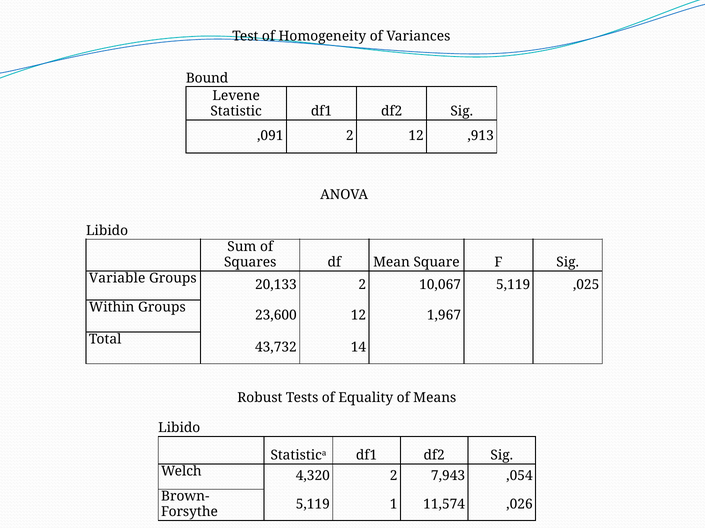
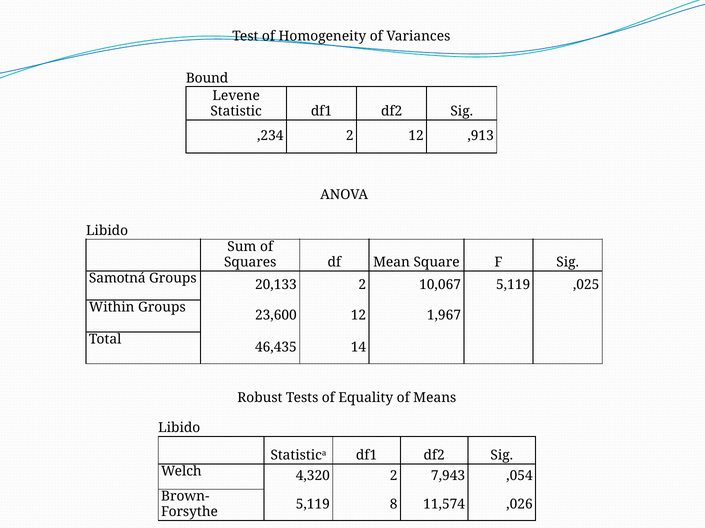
,091: ,091 -> ,234 (270, 136)
Variable: Variable -> Samotná (117, 278)
43,732: 43,732 -> 46,435 (276, 348)
1: 1 -> 8 (394, 505)
